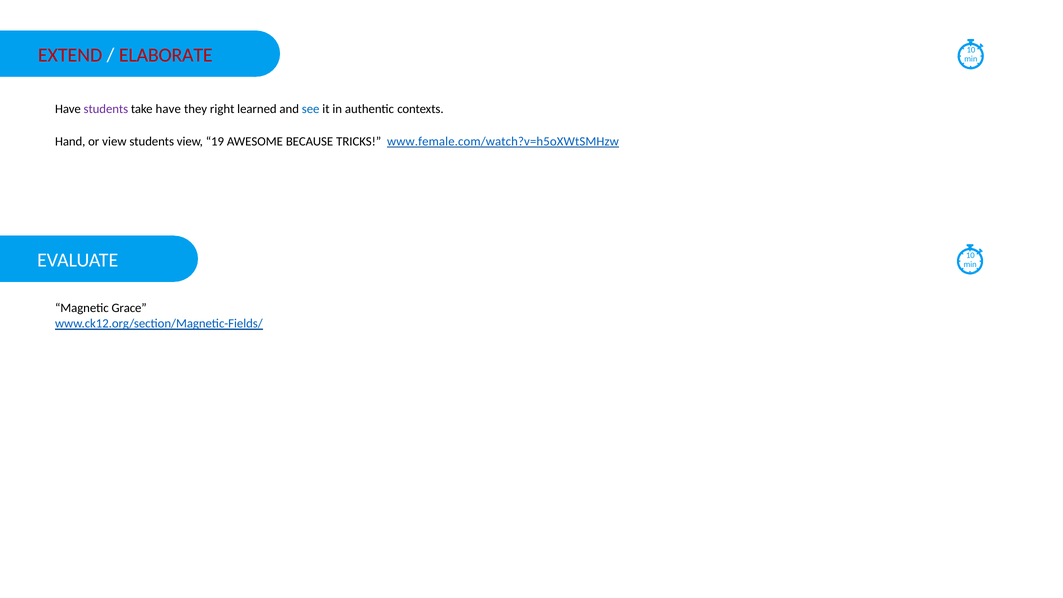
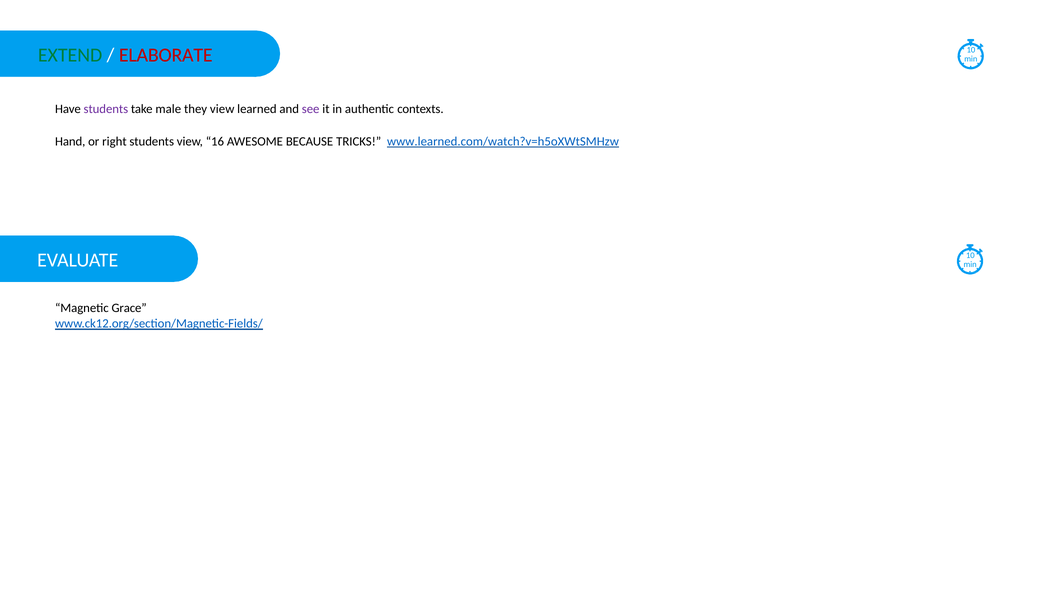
EXTEND colour: red -> green (70, 55)
take have: have -> male (168, 109)
they right: right -> view (222, 109)
see colour: blue -> purple (311, 109)
or view: view -> right (114, 141)
19: 19 -> 16 (215, 141)
www.female.com/watch?v=h5oXWtSMHzw: www.female.com/watch?v=h5oXWtSMHzw -> www.learned.com/watch?v=h5oXWtSMHzw (503, 141)
